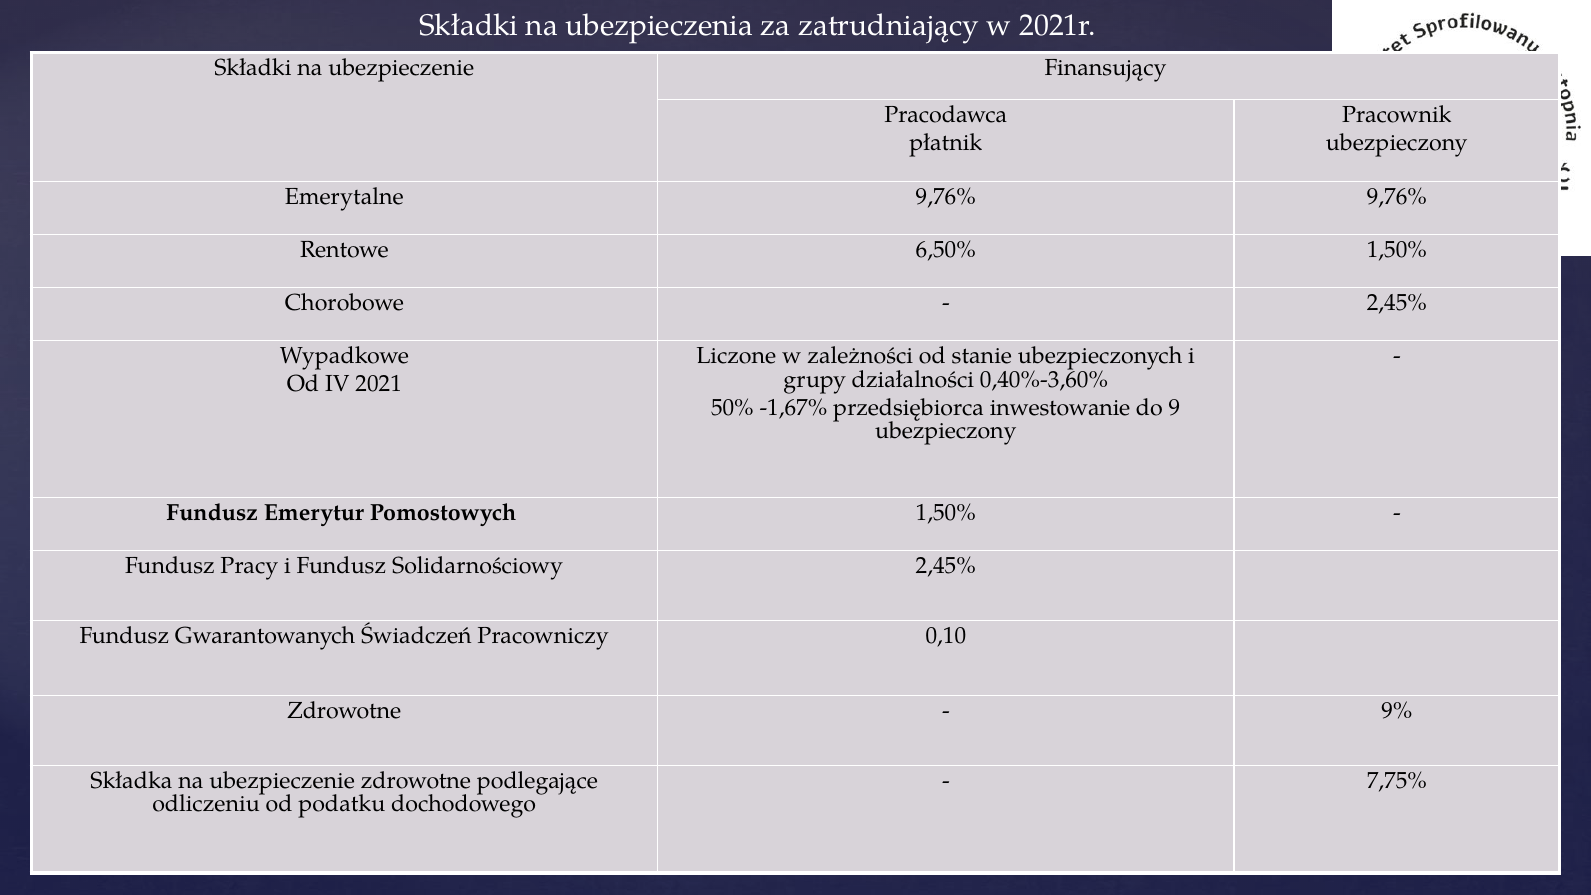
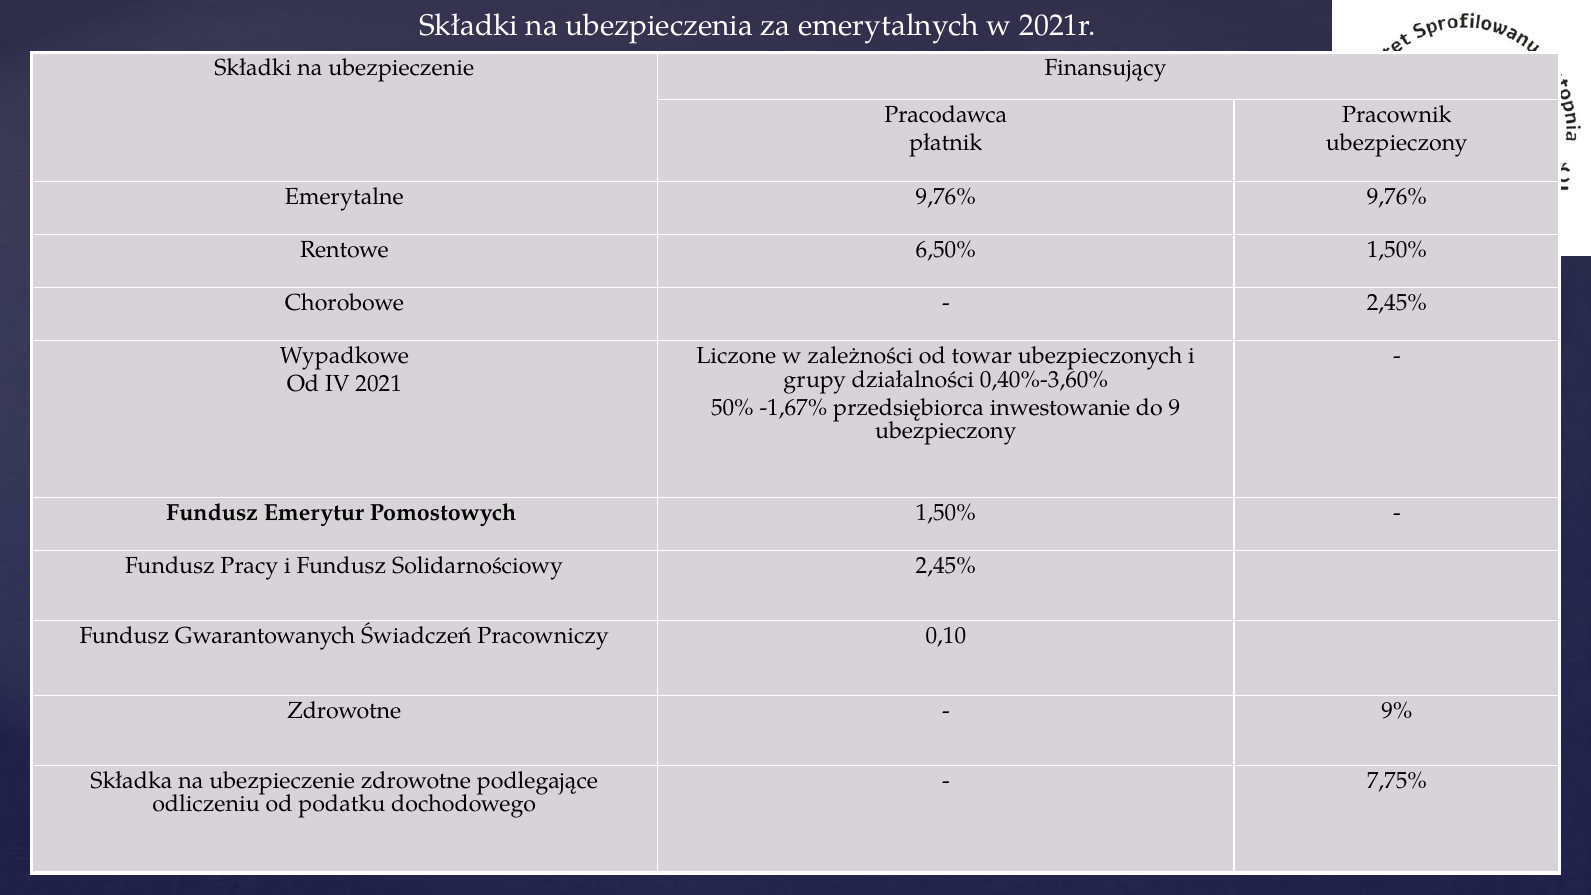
zatrudniający: zatrudniający -> emerytalnych (889, 26)
stanie: stanie -> towar (982, 356)
